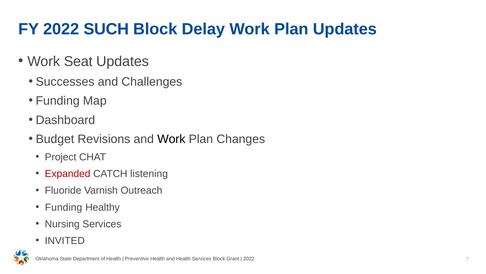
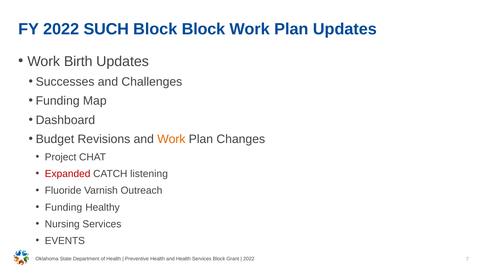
Block Delay: Delay -> Block (203, 29)
Seat: Seat -> Birth (78, 61)
Work colour: black -> orange (171, 139)
INVITED: INVITED -> EVENTS (65, 240)
